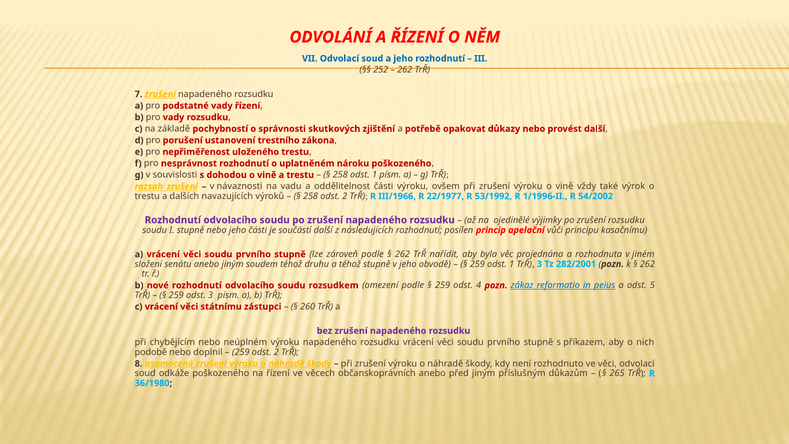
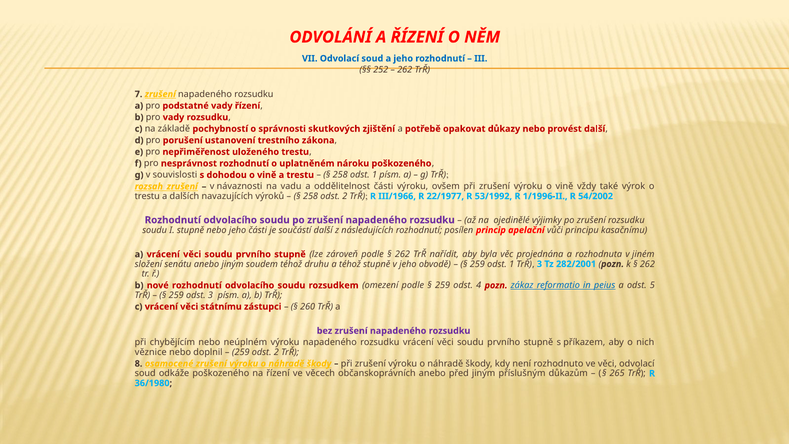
podobě: podobě -> věznice (151, 352)
